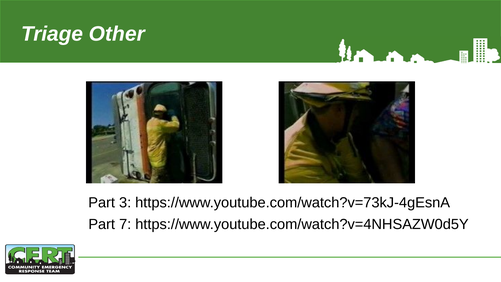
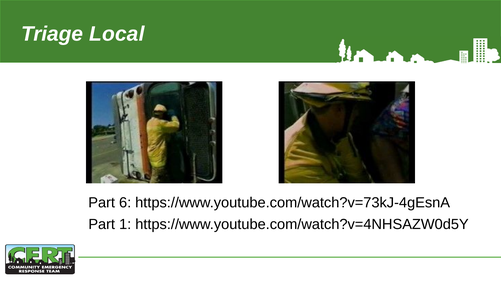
Other: Other -> Local (117, 34)
3: 3 -> 6 (125, 203)
7: 7 -> 1 (125, 224)
